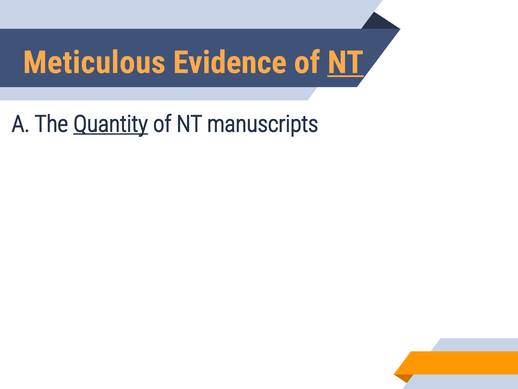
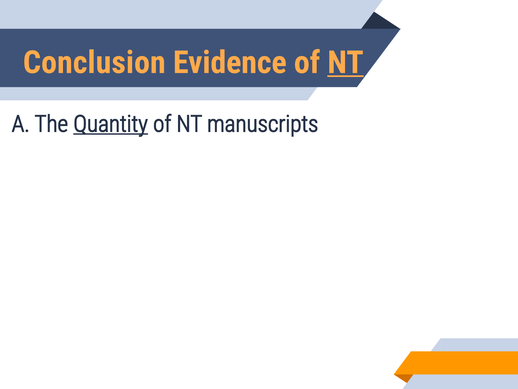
Meticulous: Meticulous -> Conclusion (94, 63)
